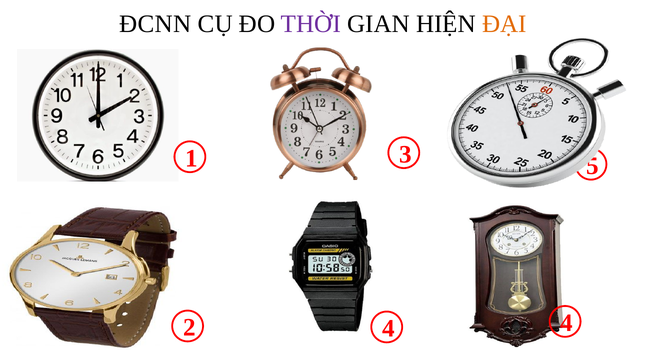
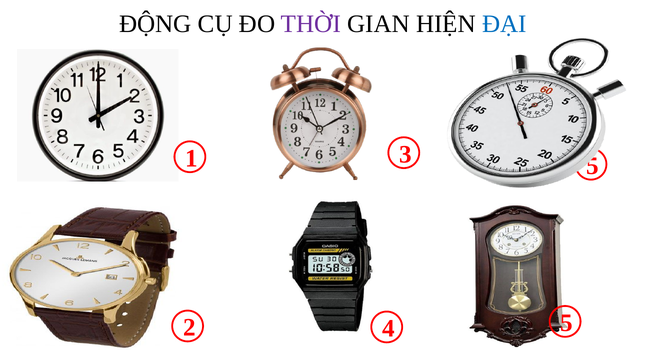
ĐCNN: ĐCNN -> ĐỘNG (155, 24)
ĐẠI colour: orange -> blue (505, 24)
4 4: 4 -> 5 (567, 323)
